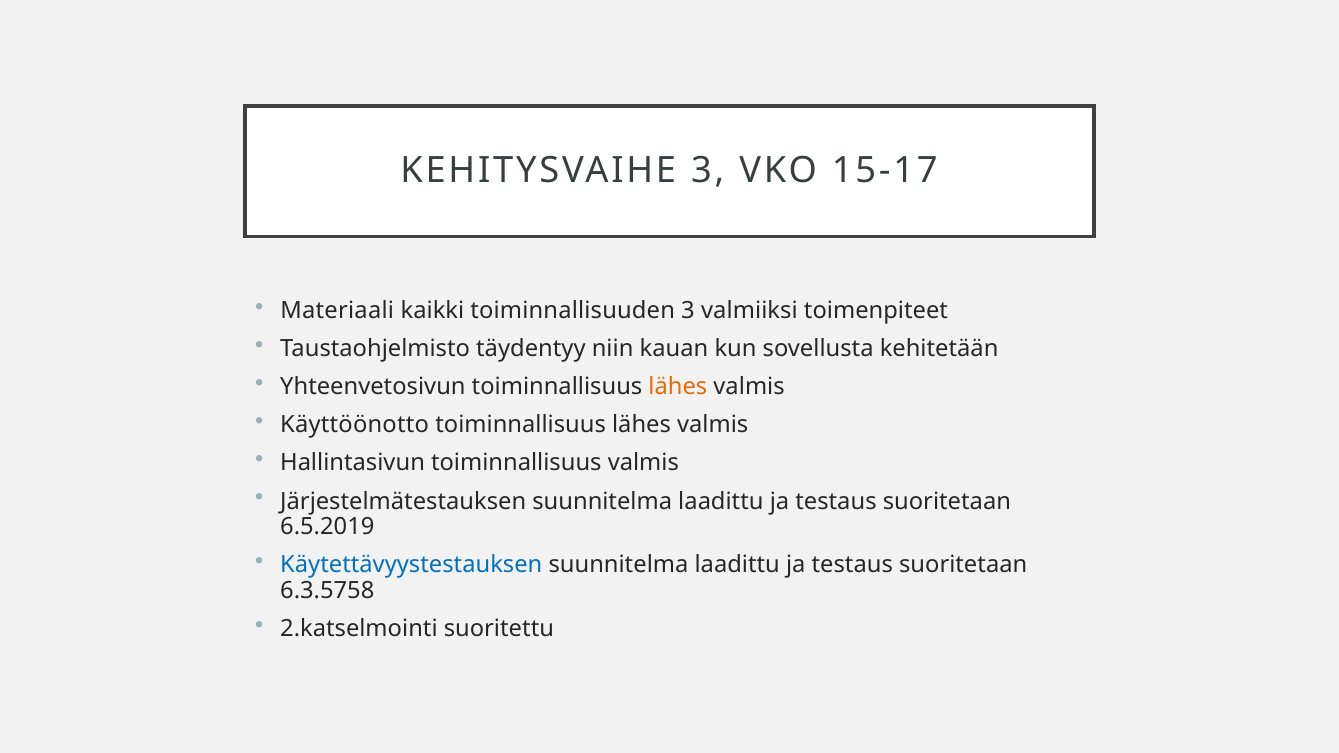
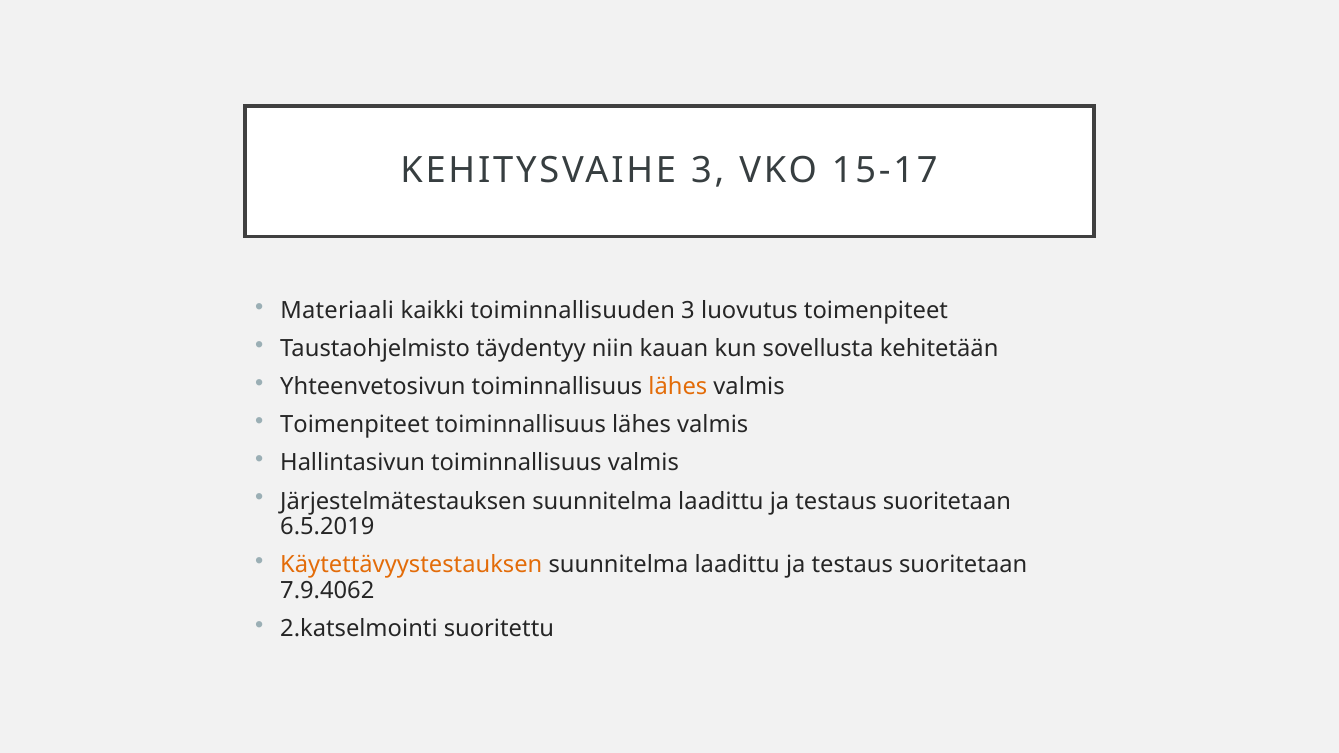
valmiiksi: valmiiksi -> luovutus (749, 311)
Käyttöönotto: Käyttöönotto -> Toimenpiteet (355, 425)
Käytettävyystestauksen colour: blue -> orange (411, 565)
6.3.5758: 6.3.5758 -> 7.9.4062 (327, 591)
